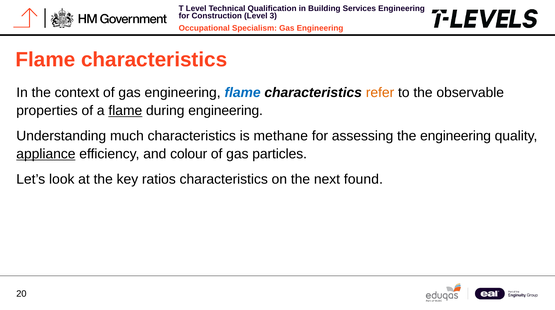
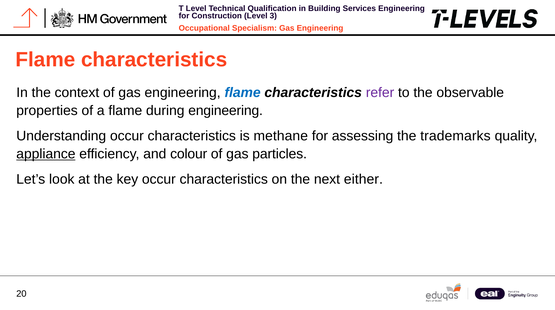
refer colour: orange -> purple (380, 93)
flame underline: present -> none (125, 111)
Understanding much: much -> occur (127, 136)
the engineering: engineering -> trademarks (455, 136)
key ratios: ratios -> occur (159, 179)
found: found -> either (363, 179)
